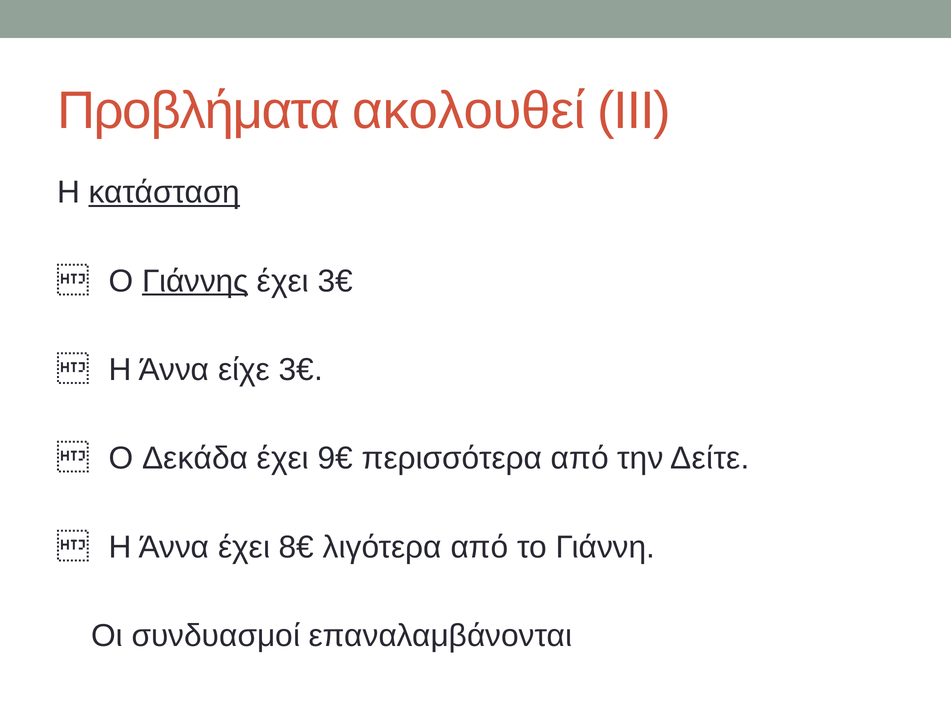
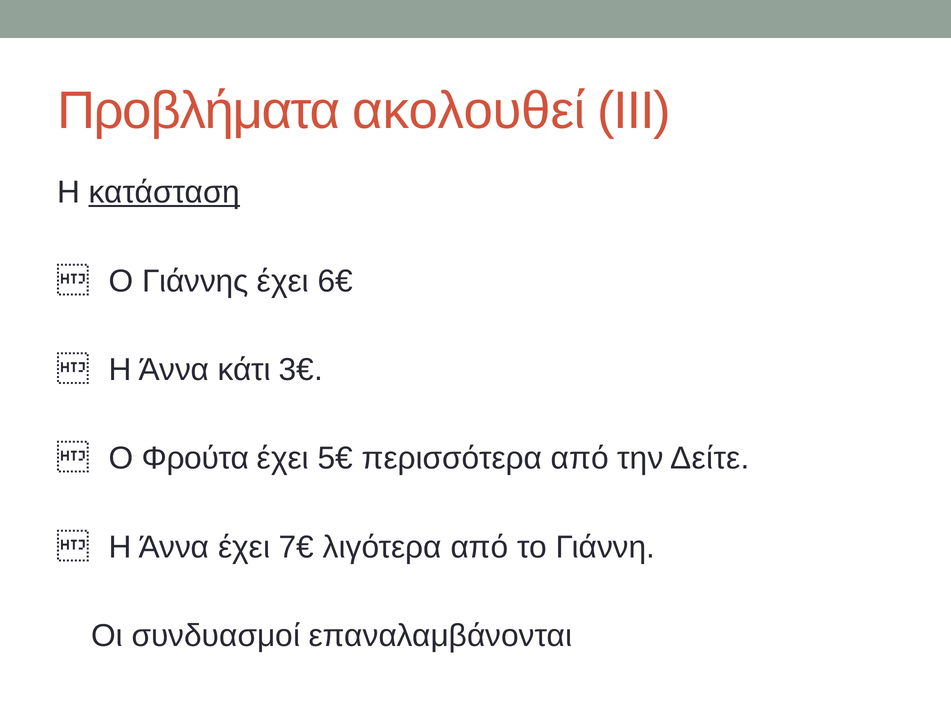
Γιάννης underline: present -> none (195, 281)
έχει 3€: 3€ -> 6€ (335, 281)
είχε: είχε -> κάτι (244, 370)
Δεκάδα: Δεκάδα -> Φρούτα (195, 459)
9€: 9€ -> 5€ (335, 459)
8€: 8€ -> 7€ (296, 547)
